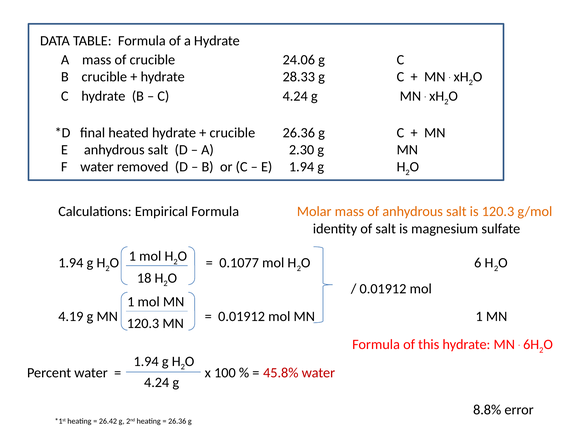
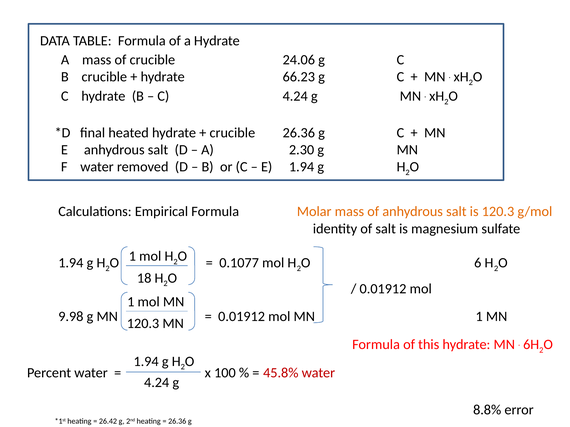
28.33: 28.33 -> 66.23 (299, 77)
4.19: 4.19 -> 9.98 (71, 317)
